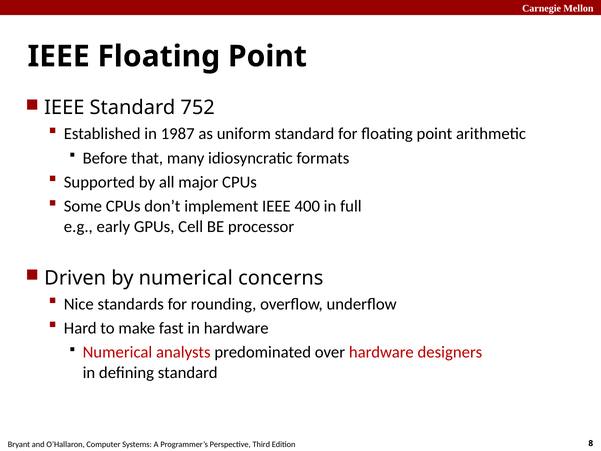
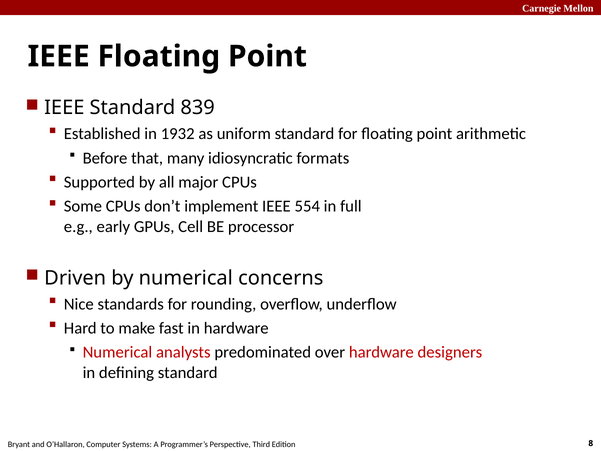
752: 752 -> 839 (198, 108)
1987: 1987 -> 1932 (178, 134)
400: 400 -> 554 (307, 206)
